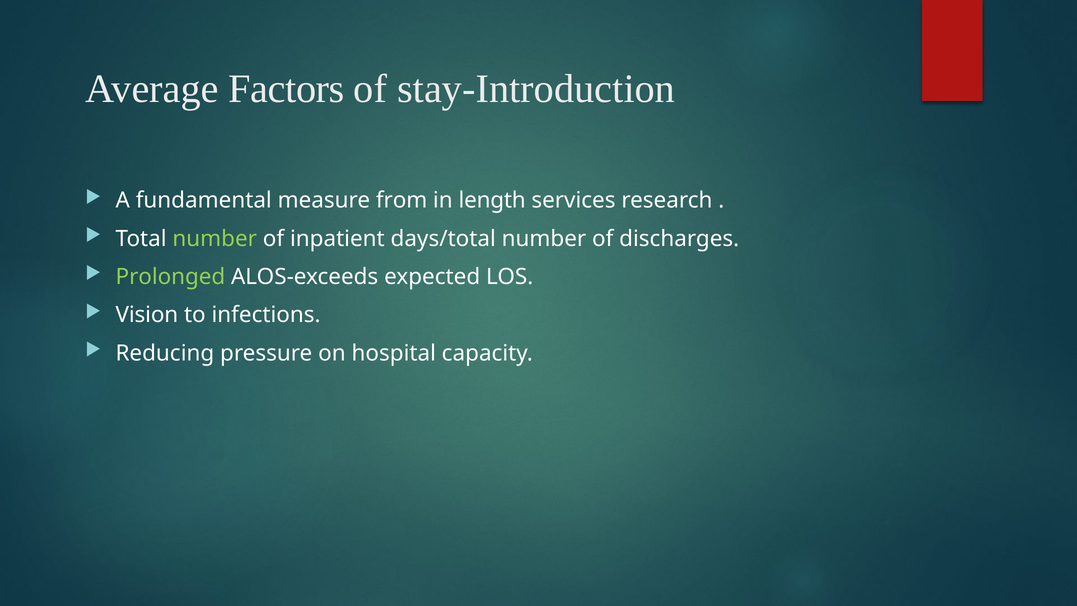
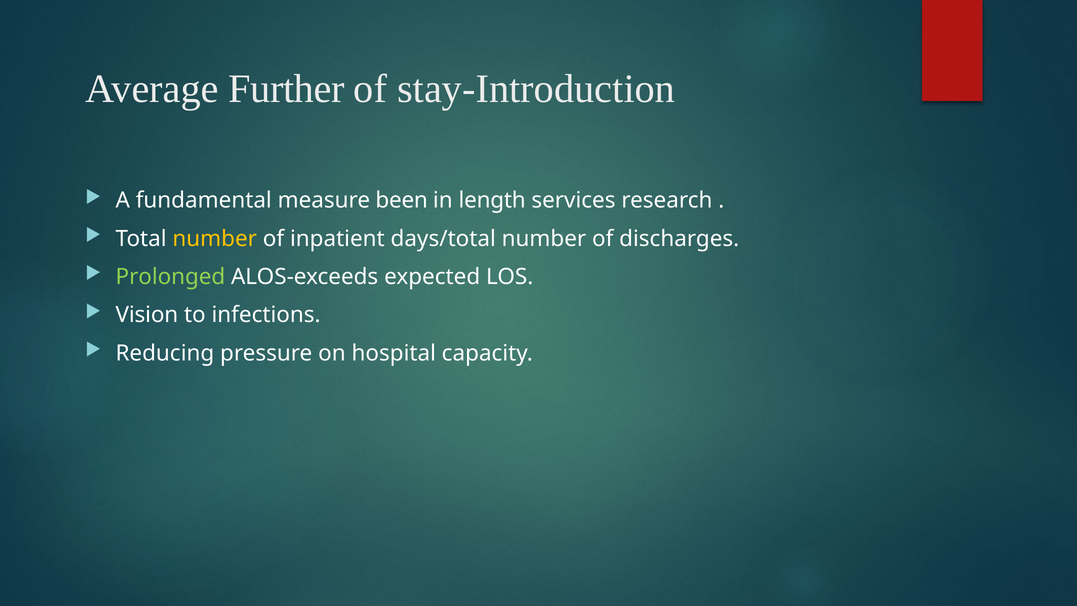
Factors: Factors -> Further (286, 89)
from: from -> been (402, 200)
number colour: light green -> yellow (215, 239)
